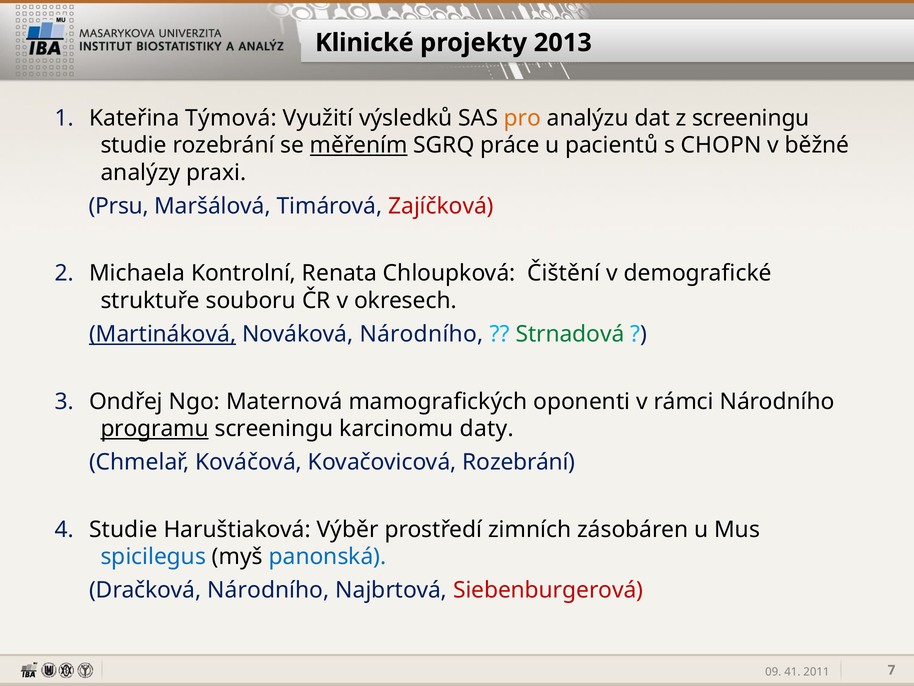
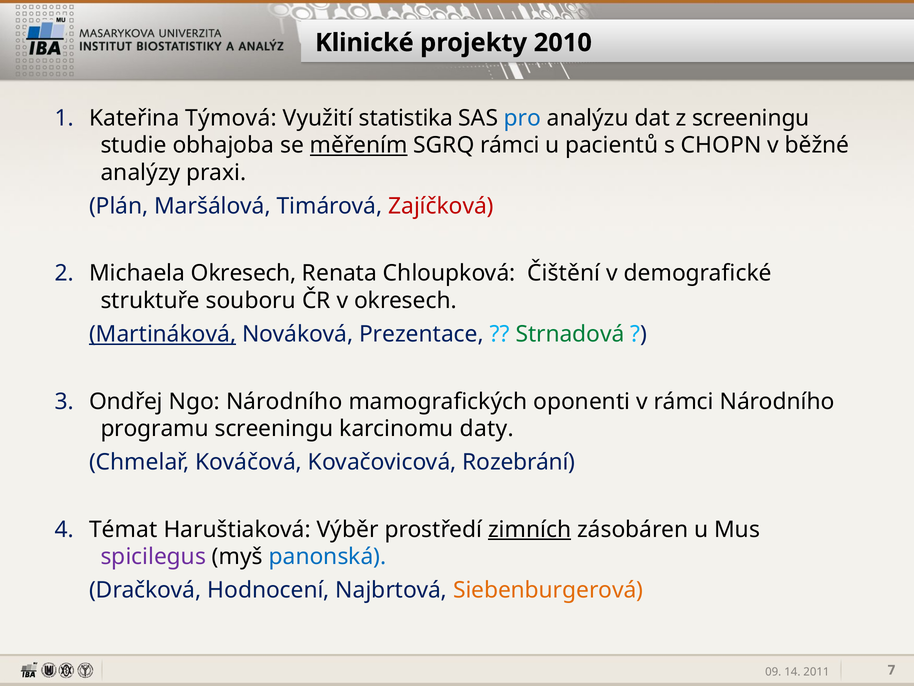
2013: 2013 -> 2010 (563, 43)
výsledků: výsledků -> statistika (406, 118)
pro colour: orange -> blue (522, 118)
studie rozebrání: rozebrání -> obhajoba (223, 145)
SGRQ práce: práce -> rámci (510, 145)
Prsu: Prsu -> Plán (119, 206)
Michaela Kontrolní: Kontrolní -> Okresech (244, 273)
Nováková Národního: Národního -> Prezentace (422, 334)
Ngo Maternová: Maternová -> Národního (284, 401)
programu underline: present -> none (155, 429)
4 Studie: Studie -> Témat (123, 529)
zimních underline: none -> present (530, 529)
spicilegus colour: blue -> purple (153, 557)
Dračková Národního: Národního -> Hodnocení (268, 590)
Siebenburgerová colour: red -> orange (548, 590)
41: 41 -> 14 (792, 672)
